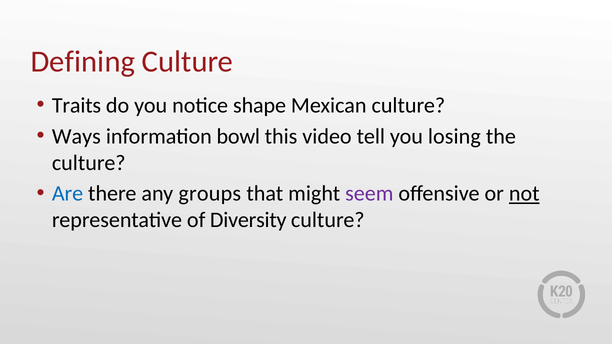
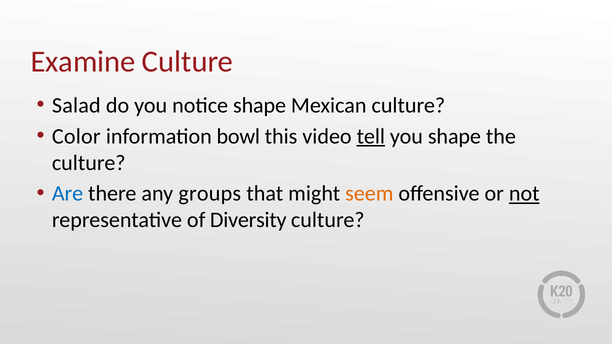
Defining: Defining -> Examine (83, 62)
Traits: Traits -> Salad (76, 105)
Ways: Ways -> Color (76, 136)
tell underline: none -> present (371, 136)
you losing: losing -> shape (454, 136)
seem colour: purple -> orange (369, 194)
